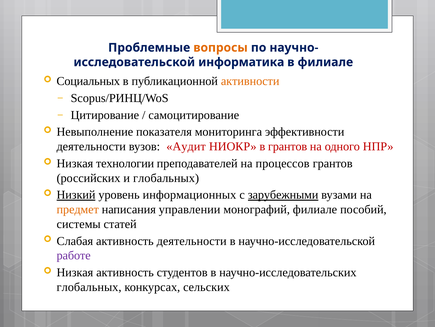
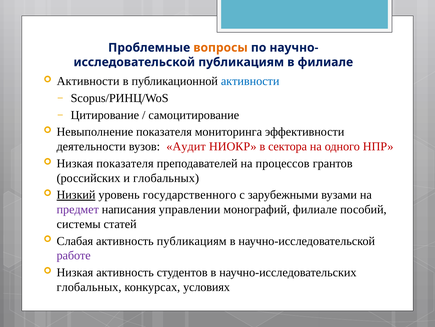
информатика: информатика -> публикациям (241, 62)
Социальных: Социальных -> Активности (88, 81)
активности colour: orange -> blue (250, 81)
в грантов: грантов -> сектора (288, 146)
Низкая технологии: технологии -> показателя (125, 163)
информационных: информационных -> государственного (189, 195)
зарубежными underline: present -> none (283, 195)
предмет colour: orange -> purple (78, 209)
активность деятельности: деятельности -> публикациям (192, 240)
сельских: сельских -> условиях (207, 286)
